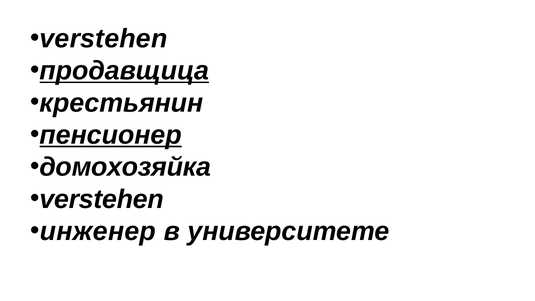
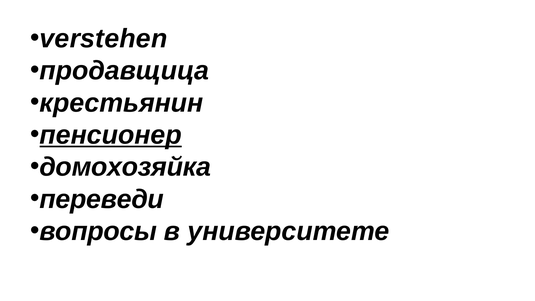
продавщица underline: present -> none (124, 71)
verstehen: verstehen -> переведи (102, 199)
инженер: инженер -> вопросы (98, 231)
